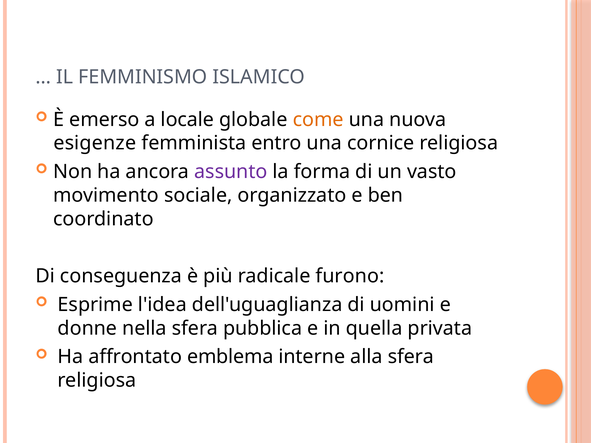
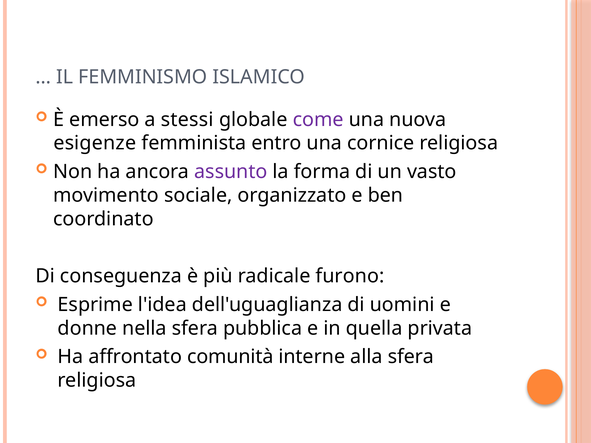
locale: locale -> stessi (187, 120)
come colour: orange -> purple (318, 120)
emblema: emblema -> comunità (230, 357)
